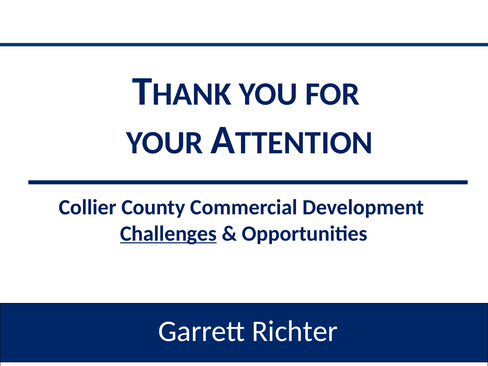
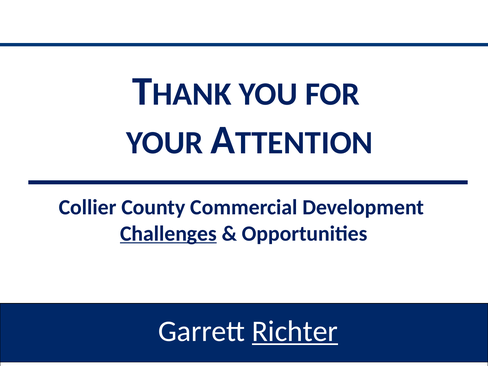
Richter underline: none -> present (295, 331)
